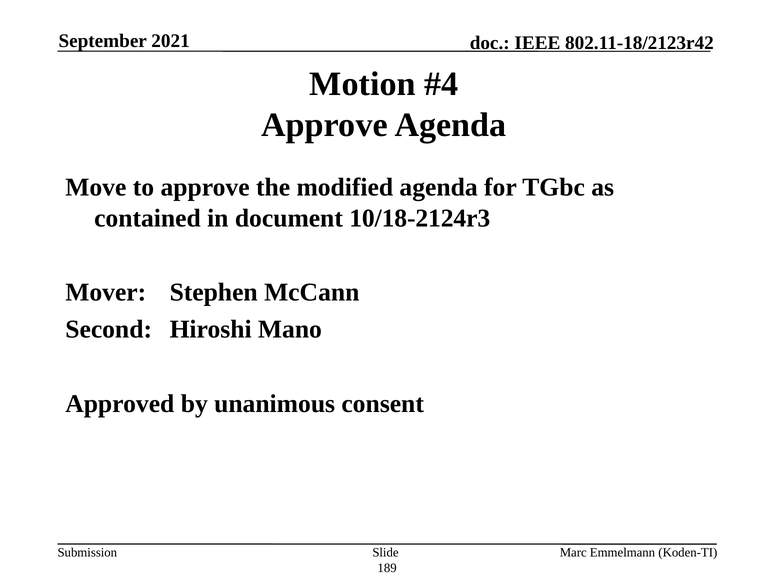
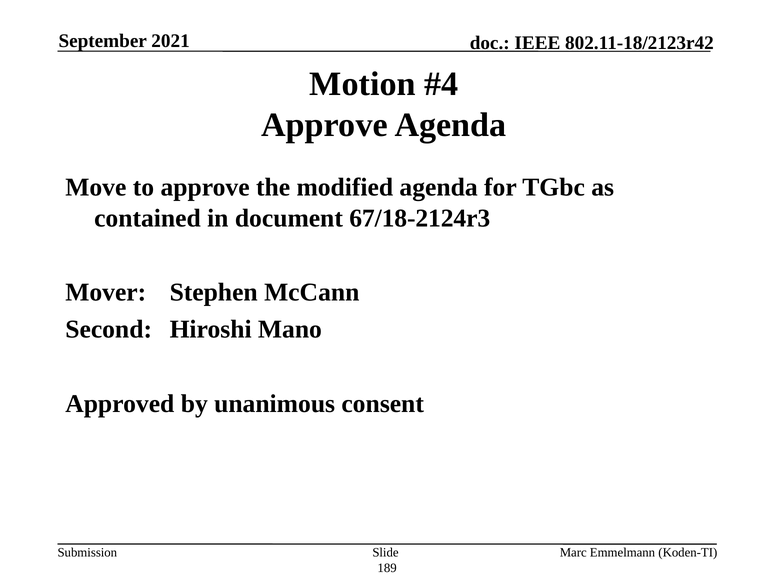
10/18-2124r3: 10/18-2124r3 -> 67/18-2124r3 (420, 218)
